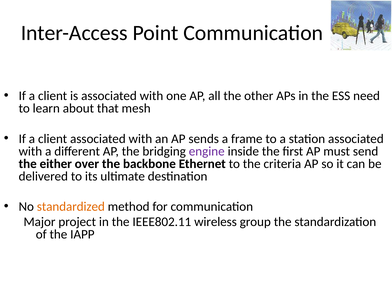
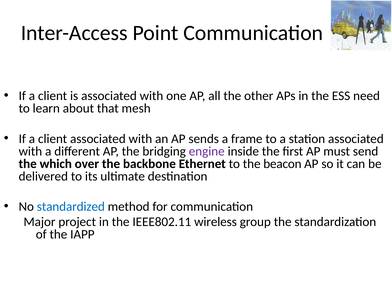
either: either -> which (56, 164)
criteria: criteria -> beacon (282, 164)
standardized colour: orange -> blue (71, 207)
